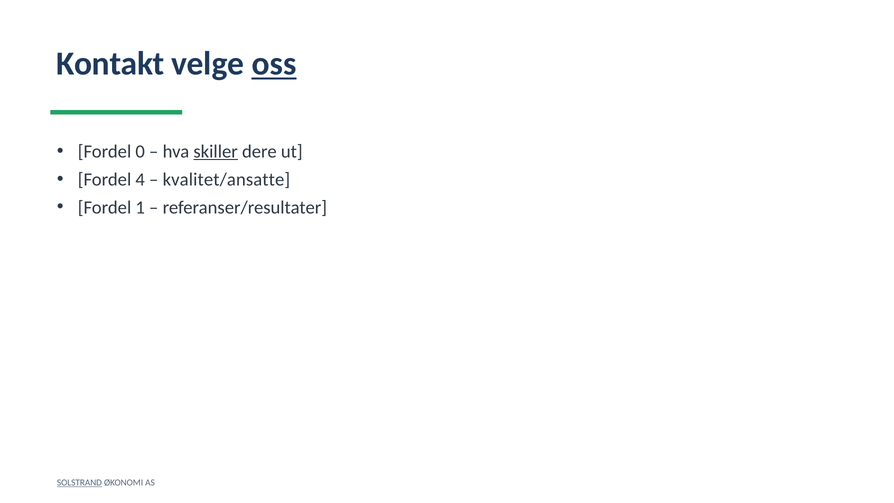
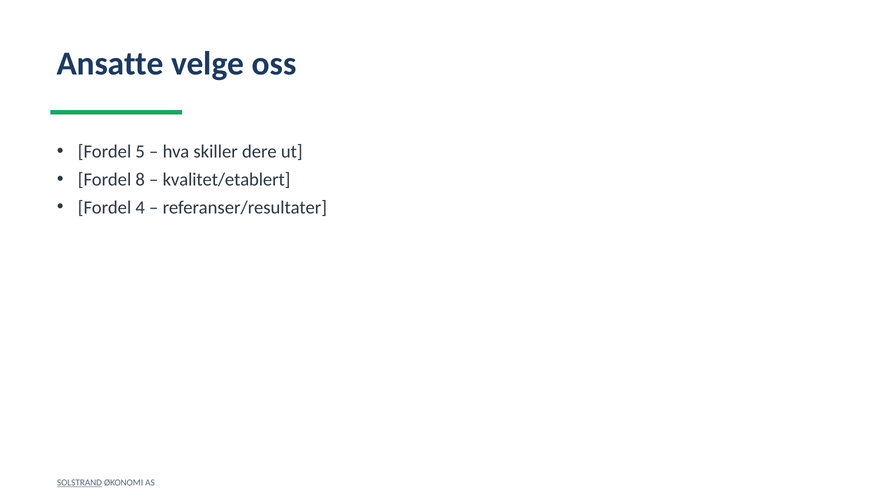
Kontakt: Kontakt -> Ansatte (110, 64)
oss underline: present -> none (274, 64)
0: 0 -> 5 (140, 151)
skiller underline: present -> none (216, 151)
4: 4 -> 8 (140, 179)
kvalitet/ansatte: kvalitet/ansatte -> kvalitet/etablert (226, 179)
1: 1 -> 4 (140, 207)
